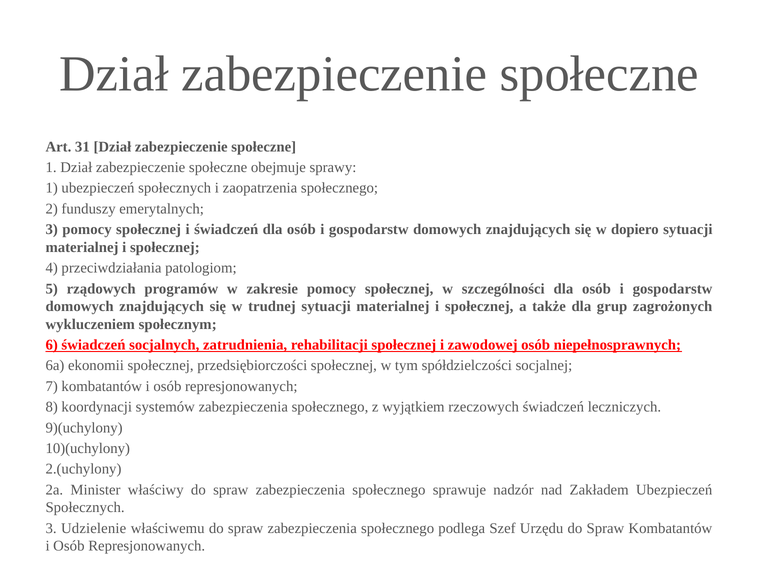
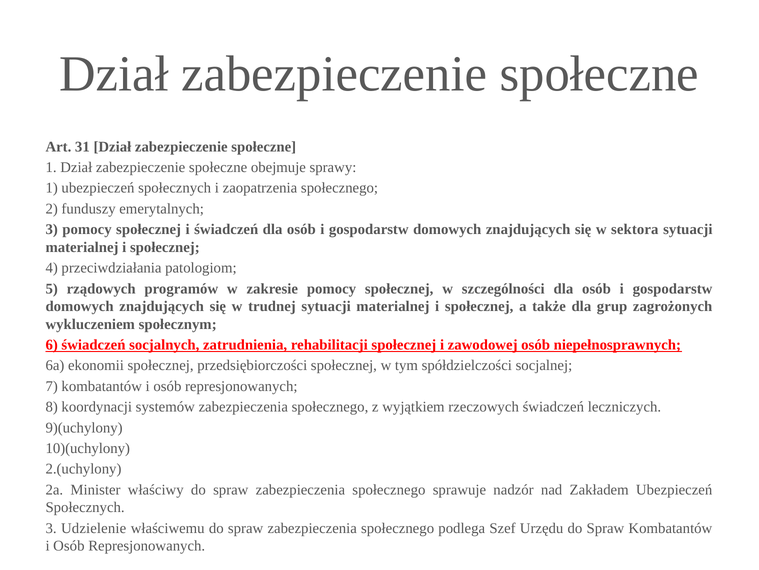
dopiero: dopiero -> sektora (635, 229)
